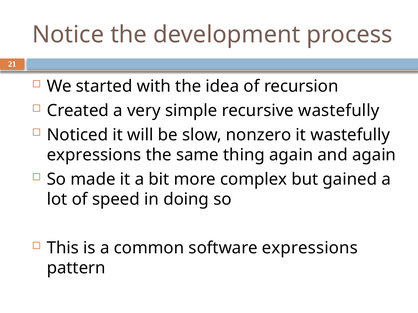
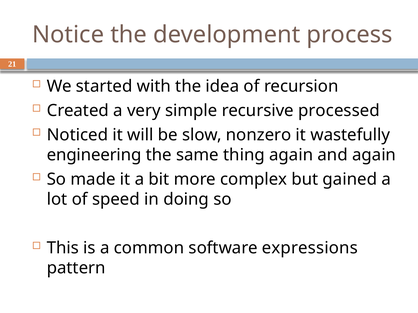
recursive wastefully: wastefully -> processed (339, 111)
expressions: expressions -> engineering (94, 155)
